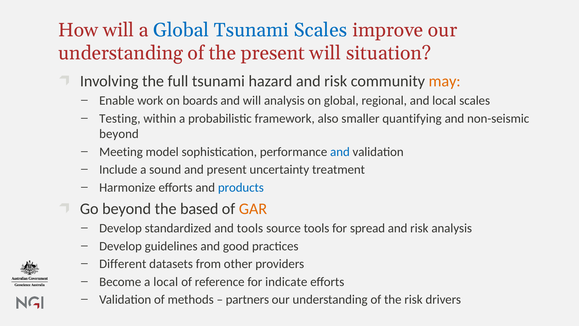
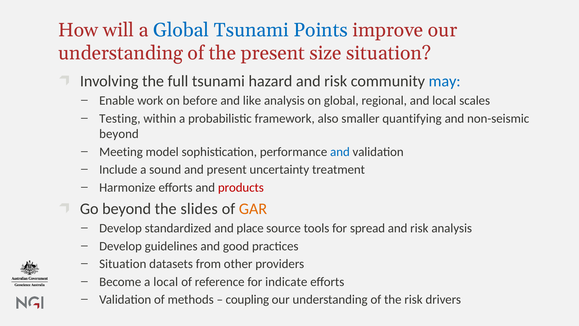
Tsunami Scales: Scales -> Points (321, 30)
present will: will -> size (325, 53)
may colour: orange -> blue (445, 81)
boards: boards -> before (200, 101)
and will: will -> like (252, 101)
products colour: blue -> red (241, 187)
based: based -> slides (199, 209)
and tools: tools -> place (250, 228)
Different: Different -> Situation (123, 264)
partners: partners -> coupling (247, 299)
